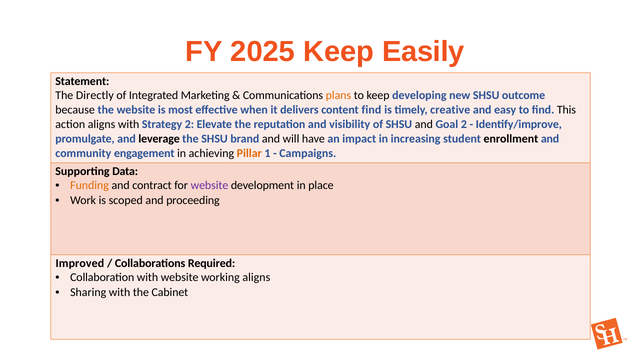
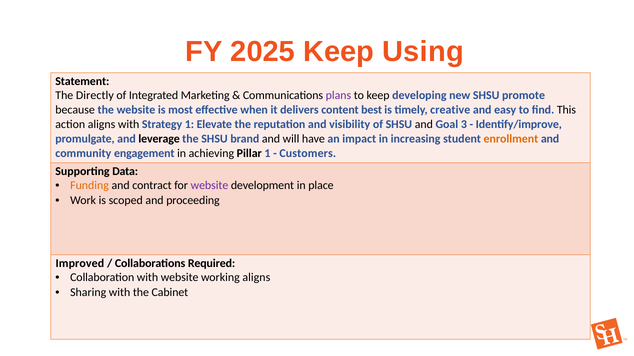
Easily: Easily -> Using (423, 52)
plans colour: orange -> purple (338, 95)
outcome: outcome -> promote (524, 95)
content find: find -> best (372, 110)
Strategy 2: 2 -> 1 (189, 125)
Goal 2: 2 -> 3 (464, 125)
enrollment colour: black -> orange (511, 139)
Pillar colour: orange -> black (249, 154)
Campaigns: Campaigns -> Customers (308, 154)
